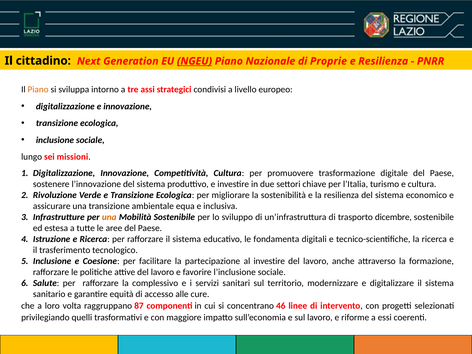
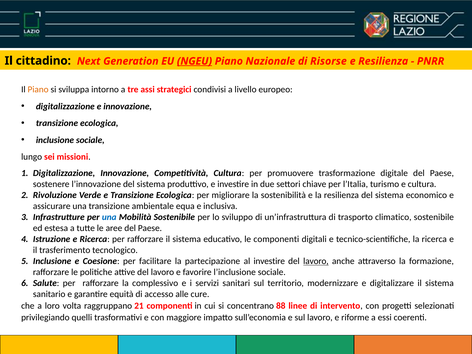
Proprie: Proprie -> Risorse (328, 61)
una colour: orange -> blue (109, 217)
dicembre: dicembre -> climatico (393, 217)
le fondamenta: fondamenta -> componenti (276, 239)
lavoro underline: none -> present (316, 261)
87: 87 -> 21 (139, 306)
46: 46 -> 88 (281, 306)
